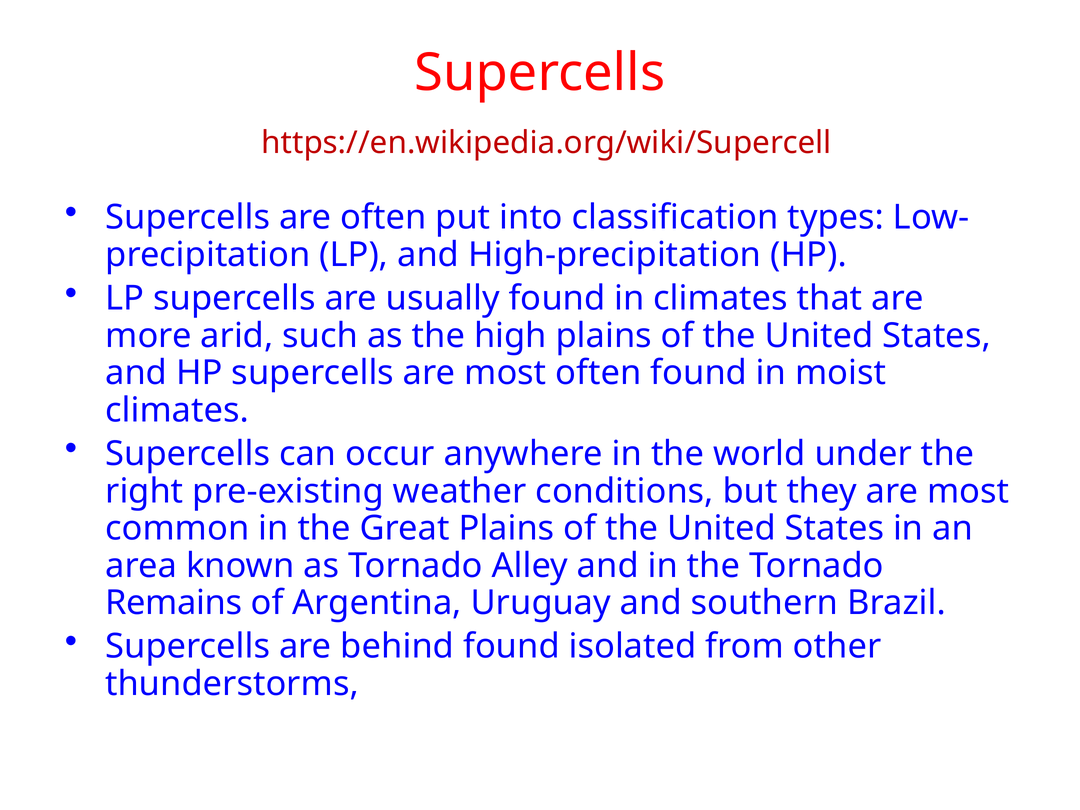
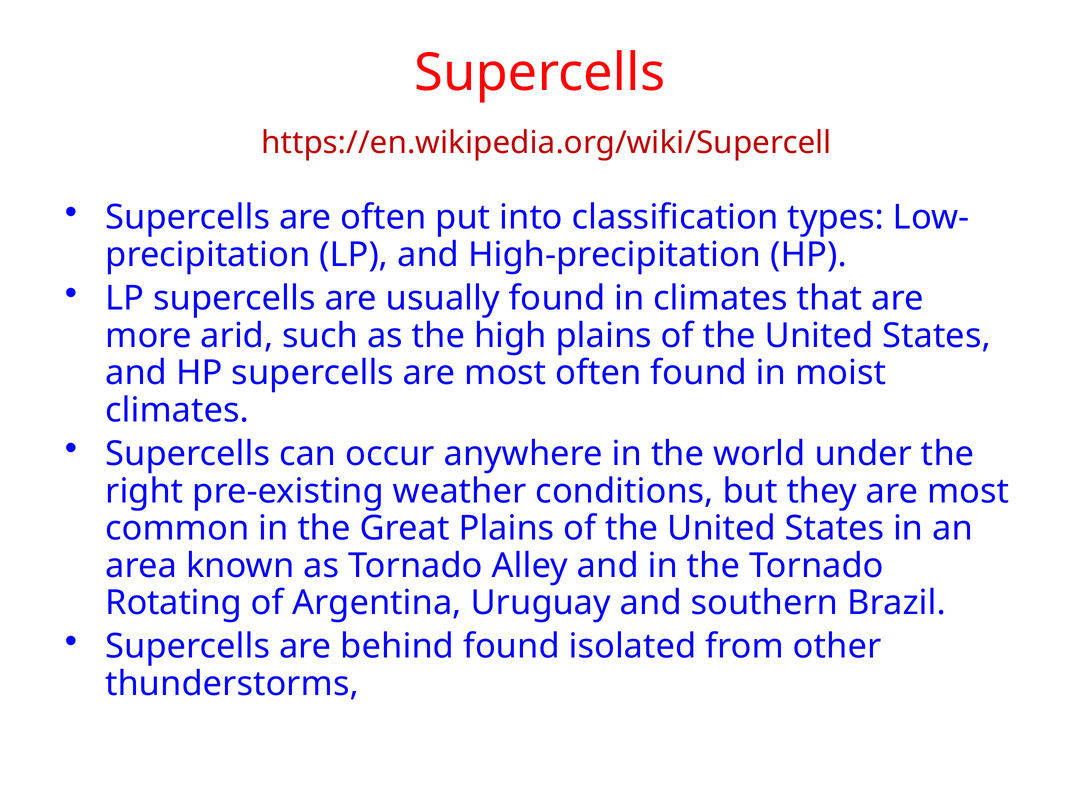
Remains: Remains -> Rotating (174, 603)
